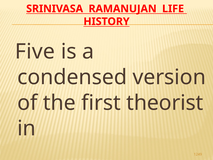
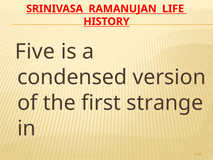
theorist: theorist -> strange (165, 103)
